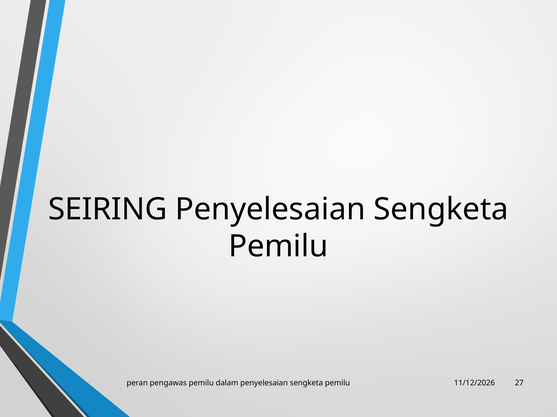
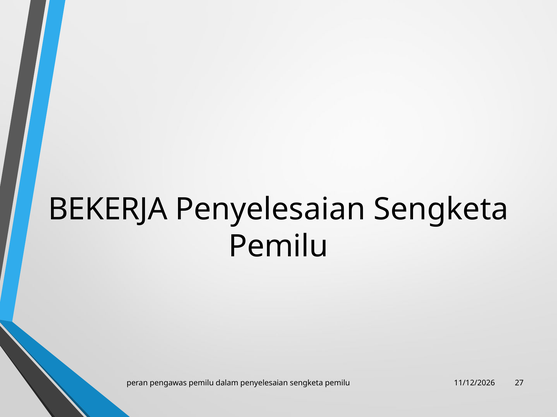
SEIRING: SEIRING -> BEKERJA (108, 210)
